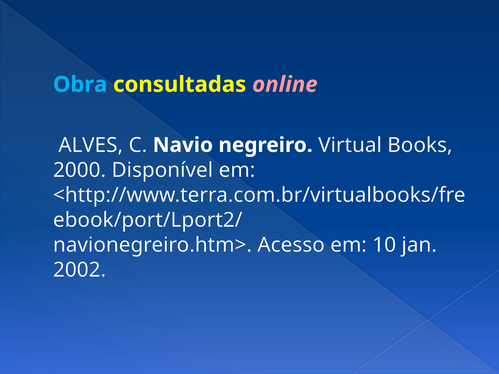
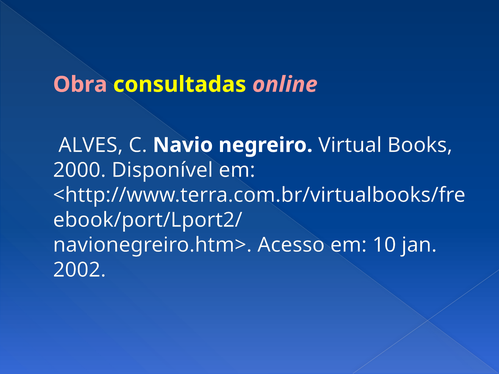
Obra colour: light blue -> pink (80, 85)
